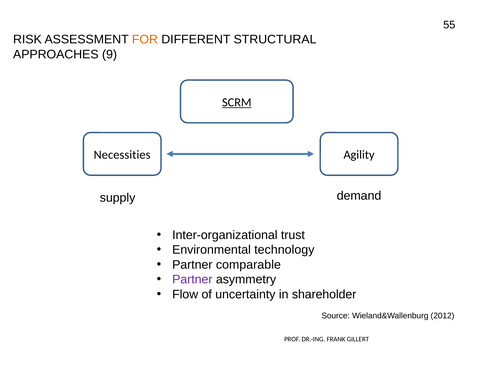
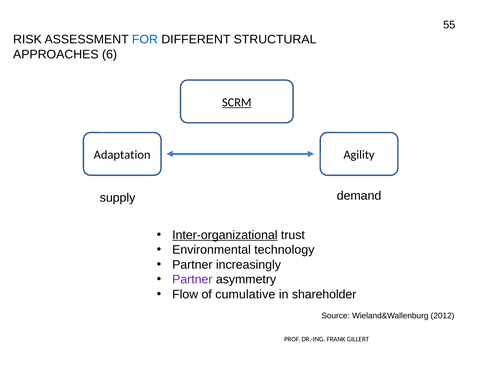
FOR colour: orange -> blue (145, 39)
9: 9 -> 6 (110, 54)
Necessities: Necessities -> Adaptation (122, 155)
Inter-organizational underline: none -> present (225, 235)
comparable: comparable -> increasingly (248, 265)
uncertainty: uncertainty -> cumulative (245, 294)
